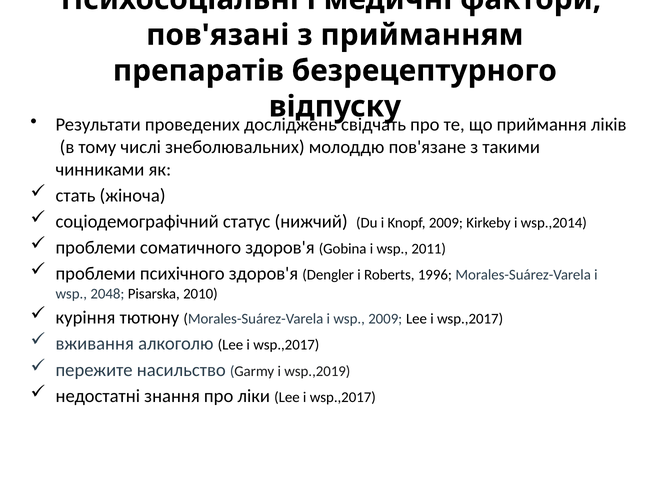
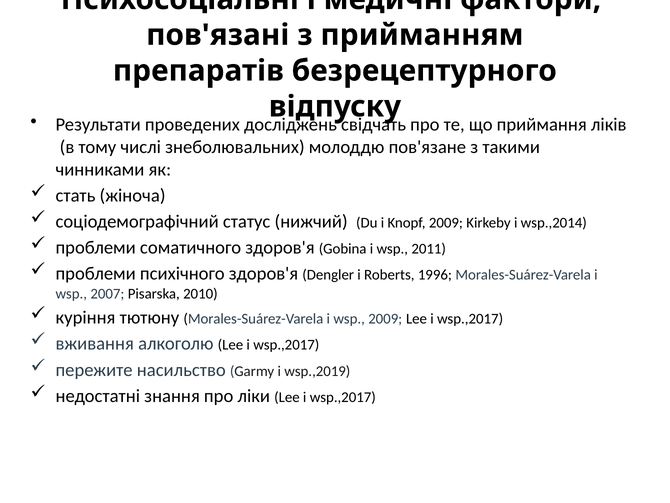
2048: 2048 -> 2007 (107, 293)
